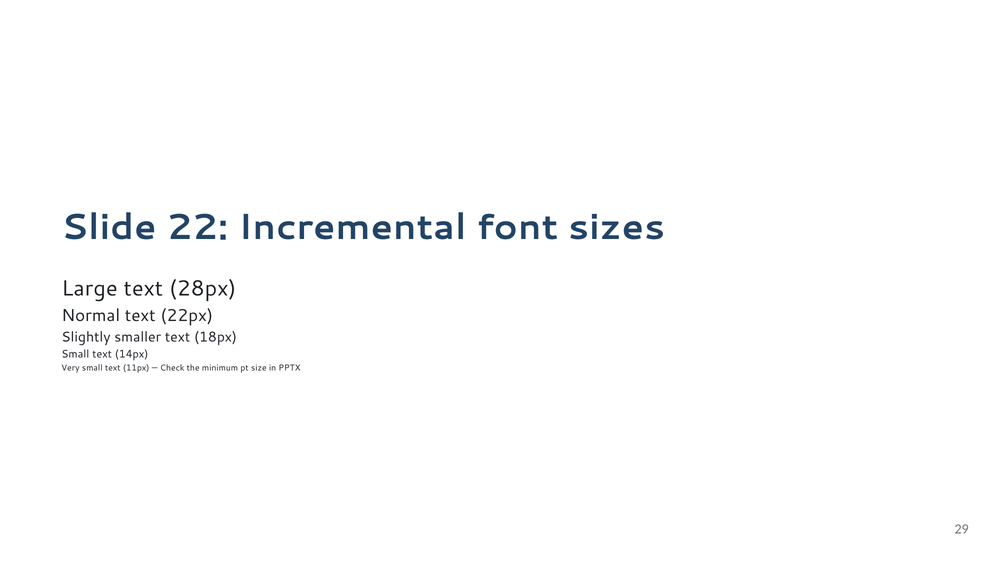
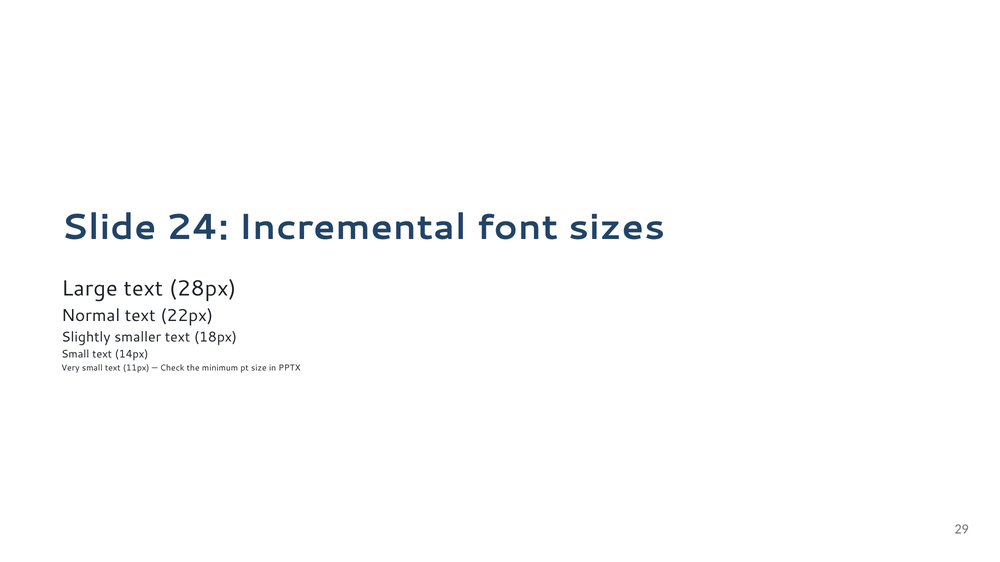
22: 22 -> 24 (198, 228)
